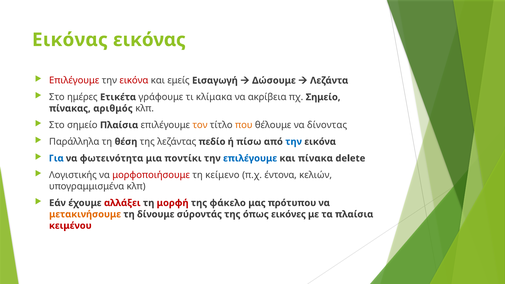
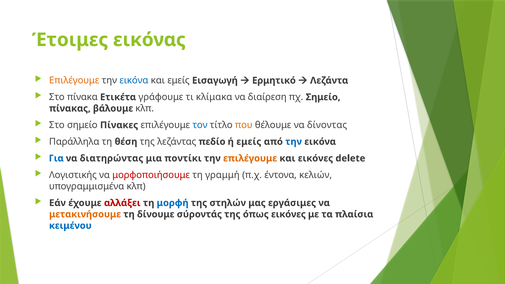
Εικόνας: Εικόνας -> Έτοιμες (70, 40)
Επιλέγουμε colour: red -> orange (74, 80)
εικόνα colour: red -> blue (134, 80)
Δώσουμε: Δώσουμε -> Ερμητικό (274, 80)
ημέρες: ημέρες -> πίνακα (82, 97)
ακρίβεια: ακρίβεια -> διαίρεση (267, 97)
αριθμός: αριθμός -> βάλουμε (113, 108)
σημείο Πλαίσια: Πλαίσια -> Πίνακες (119, 125)
τον colour: orange -> blue (200, 125)
ή πίσω: πίσω -> εμείς (249, 142)
φωτεινότητα: φωτεινότητα -> διατηρώντας (111, 158)
επιλέγουμε colour: blue -> orange (250, 158)
και πίνακα: πίνακα -> εικόνες (315, 158)
κείμενο: κείμενο -> γραμμή (222, 175)
μορφή colour: red -> blue (173, 203)
φάκελο: φάκελο -> στηλών (228, 203)
πρότυπου: πρότυπου -> εργάσιμες (292, 203)
κειμένου colour: red -> blue (70, 226)
